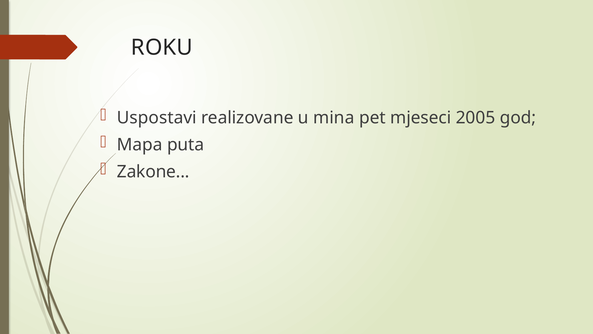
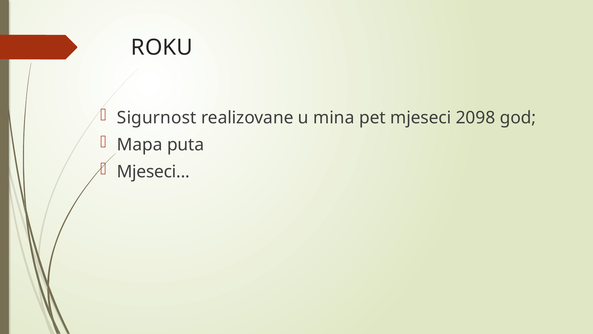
Uspostavi: Uspostavi -> Sigurnost (157, 118)
2005: 2005 -> 2098 (476, 118)
Zakone: Zakone -> Mjeseci (153, 171)
